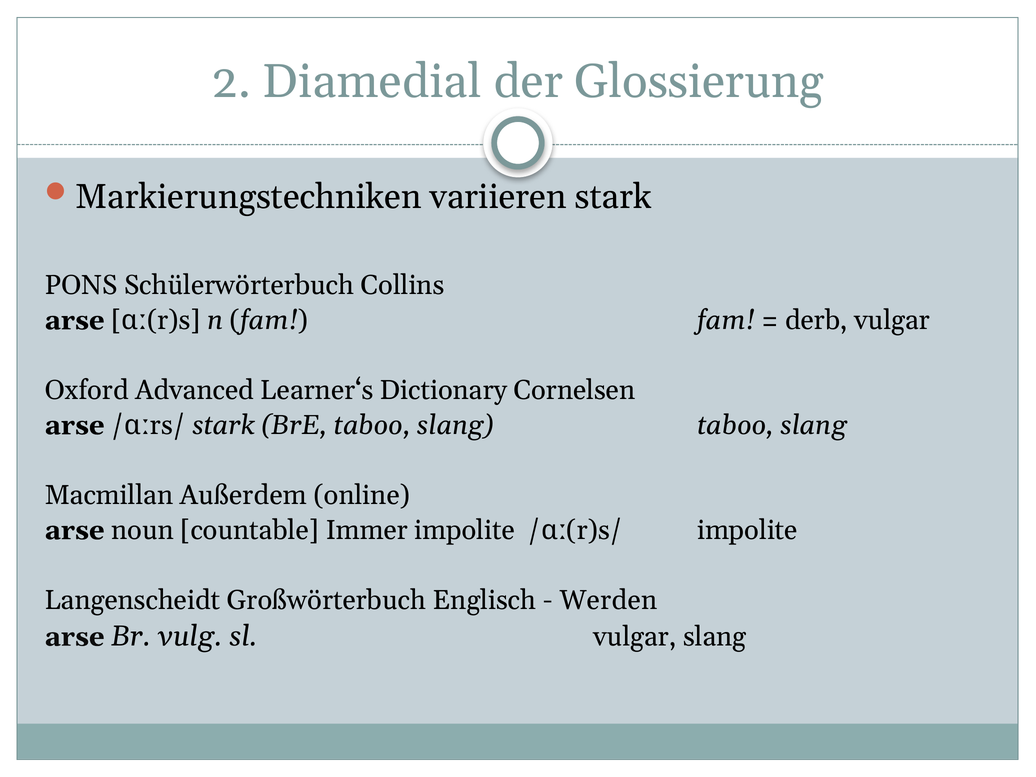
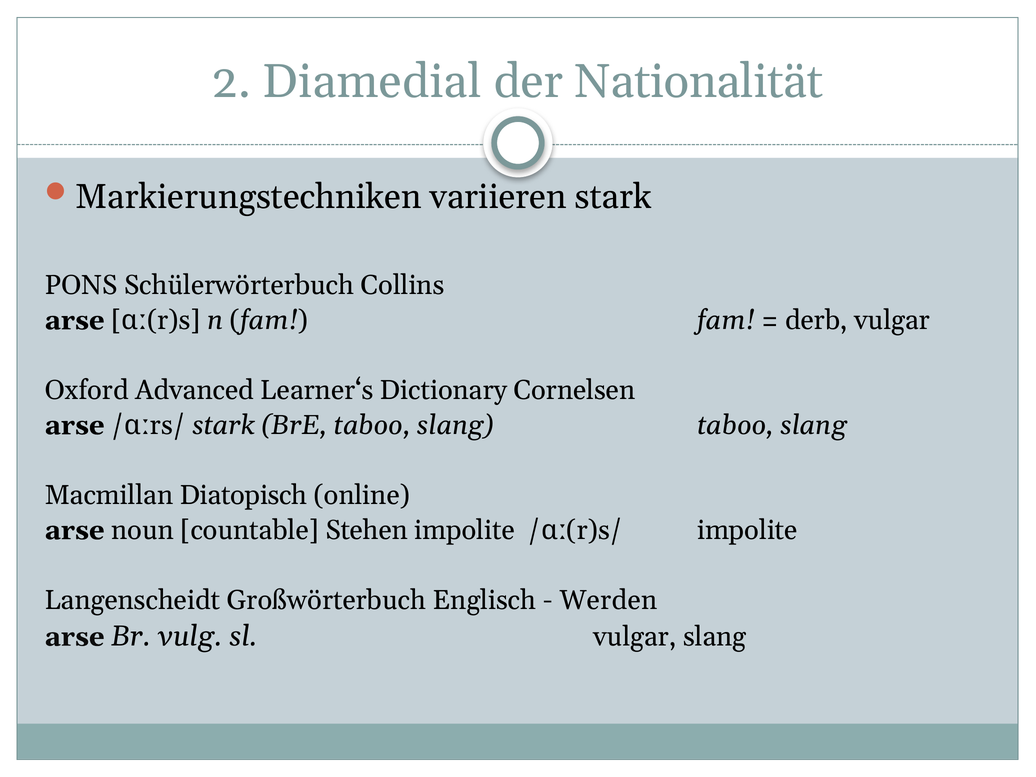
Glossierung: Glossierung -> Nationalität (699, 81)
Außerdem: Außerdem -> Diatopisch (244, 495)
Immer: Immer -> Stehen (367, 530)
